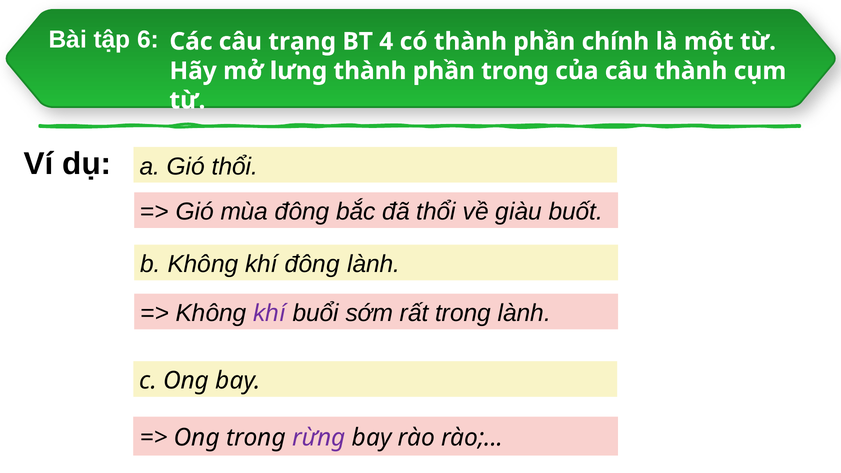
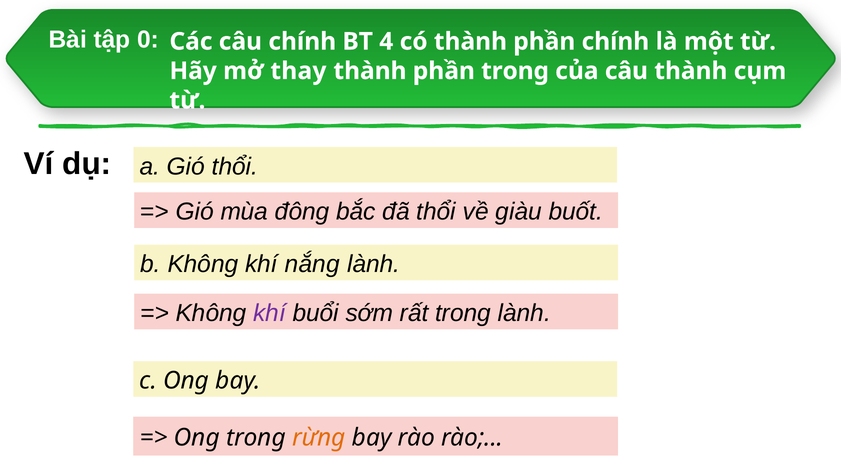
6: 6 -> 0 (148, 40)
trạng: trạng -> chính (302, 42)
lưng: lưng -> thay (298, 71)
khí đông: đông -> nắng (312, 264)
rừng colour: purple -> orange (319, 438)
